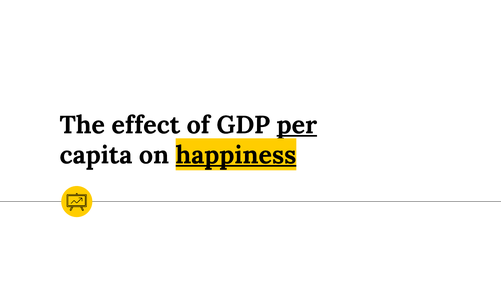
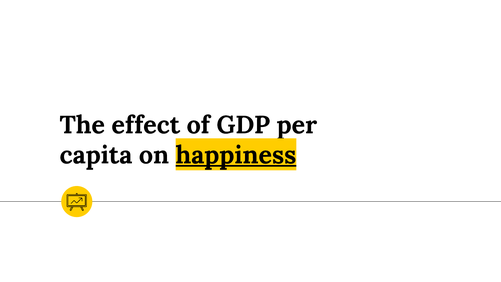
per underline: present -> none (297, 125)
